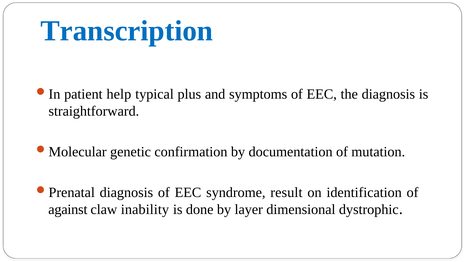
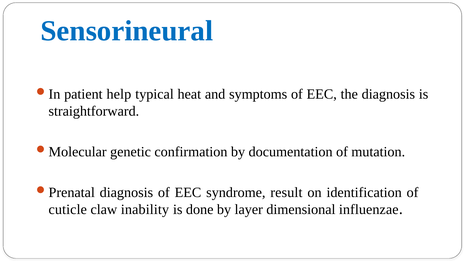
Transcription: Transcription -> Sensorineural (127, 31)
plus: plus -> heat (189, 94)
against: against -> cuticle (68, 209)
dystrophic: dystrophic -> influenzae (369, 209)
